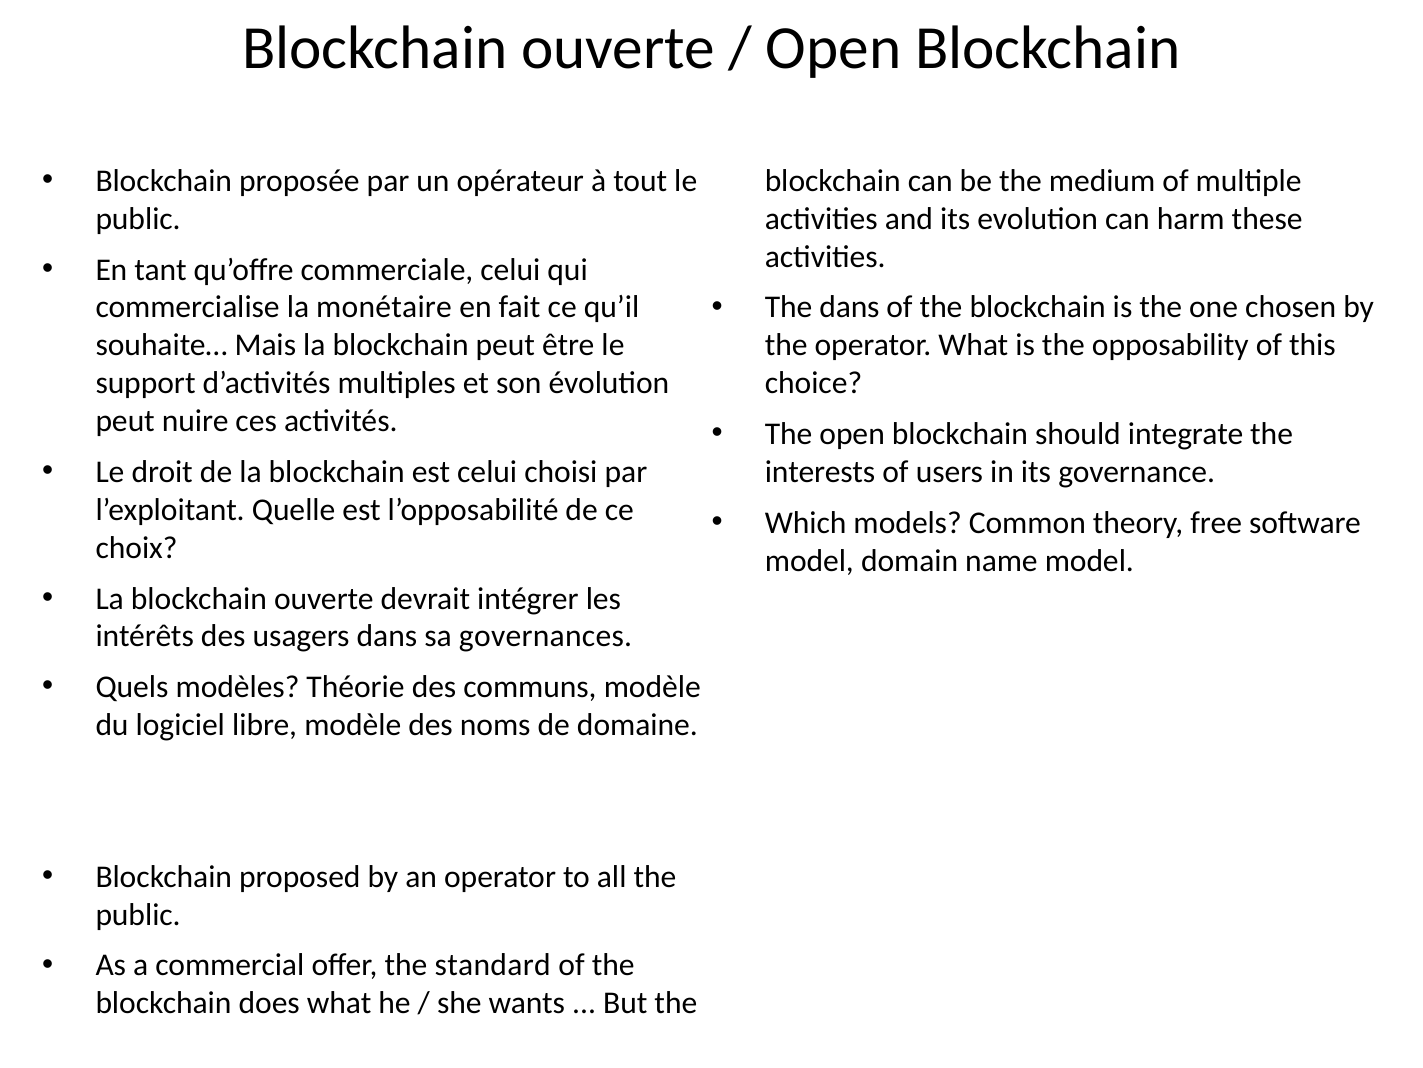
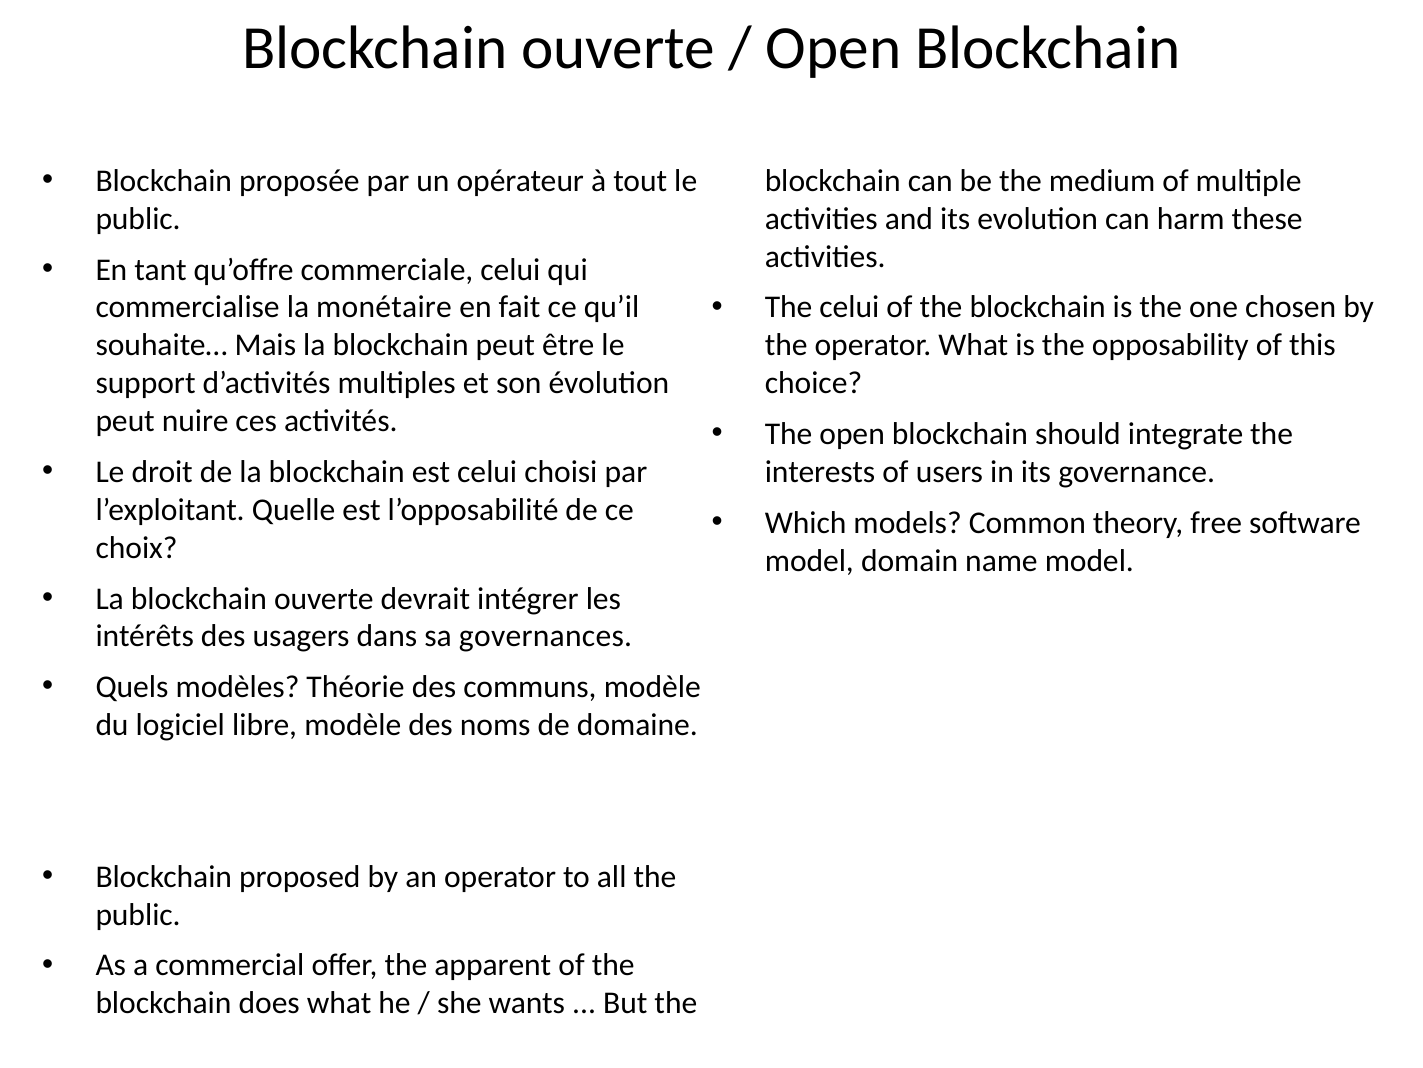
The dans: dans -> celui (849, 307)
standard: standard -> apparent (493, 965)
